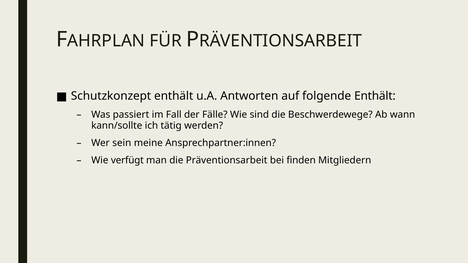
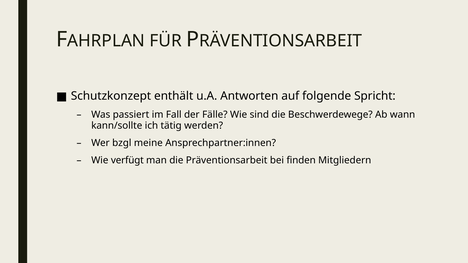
folgende Enthält: Enthält -> Spricht (375, 96)
sein: sein -> bzgl (122, 143)
